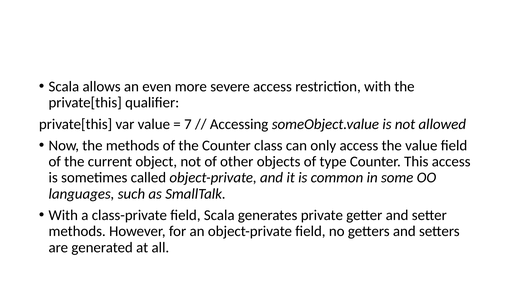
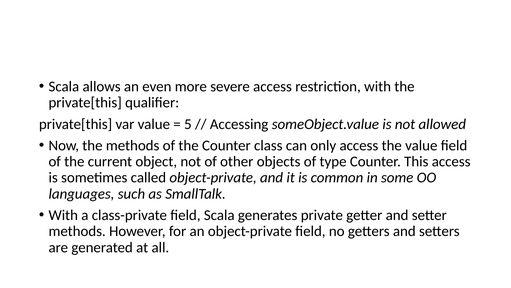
7: 7 -> 5 (188, 124)
